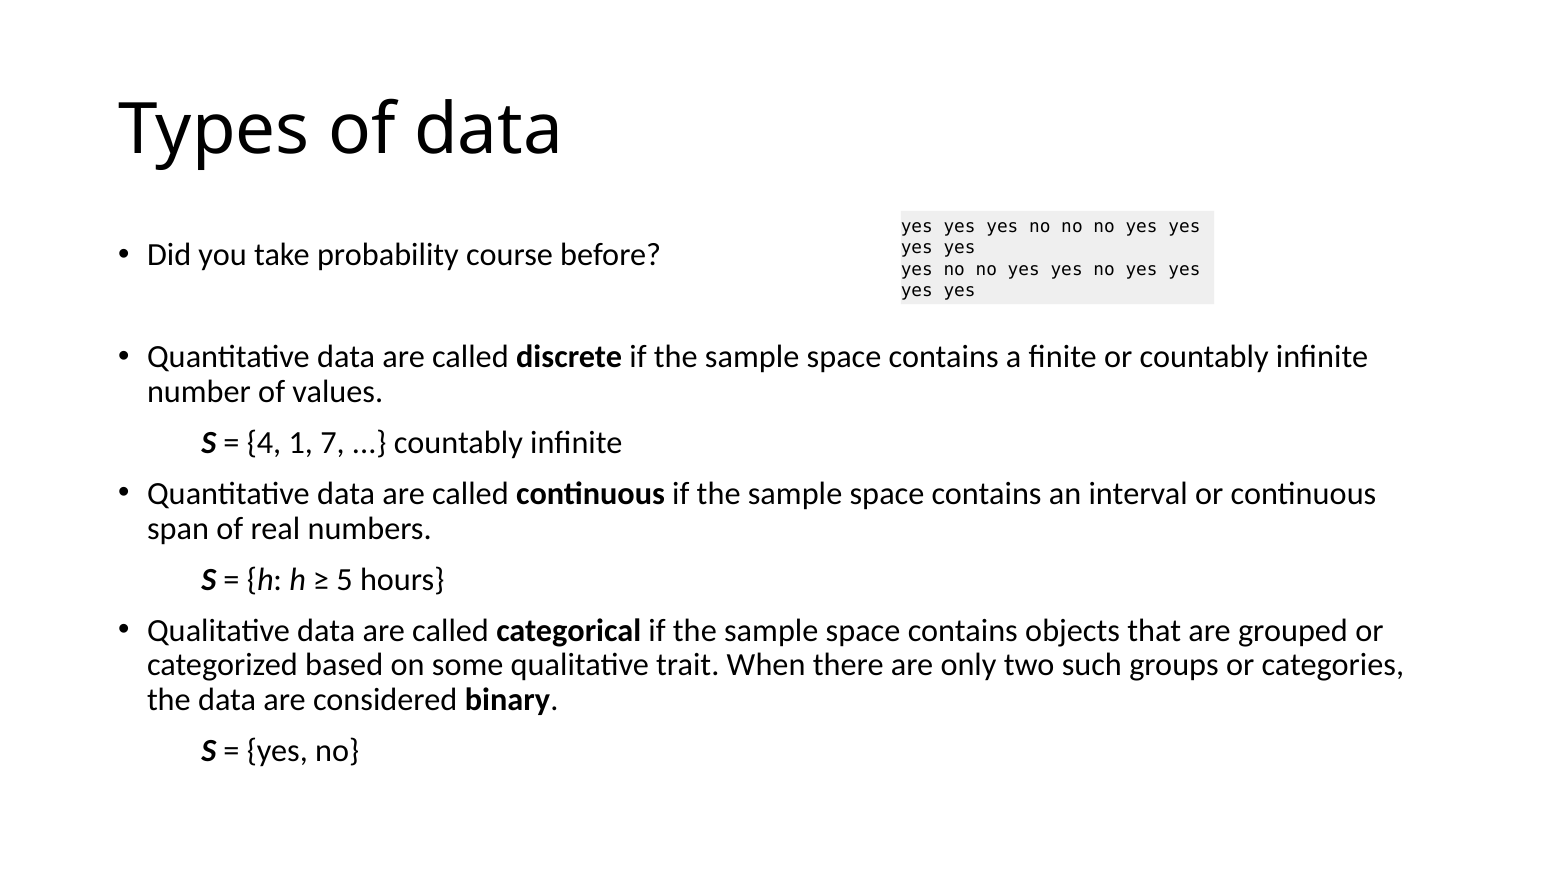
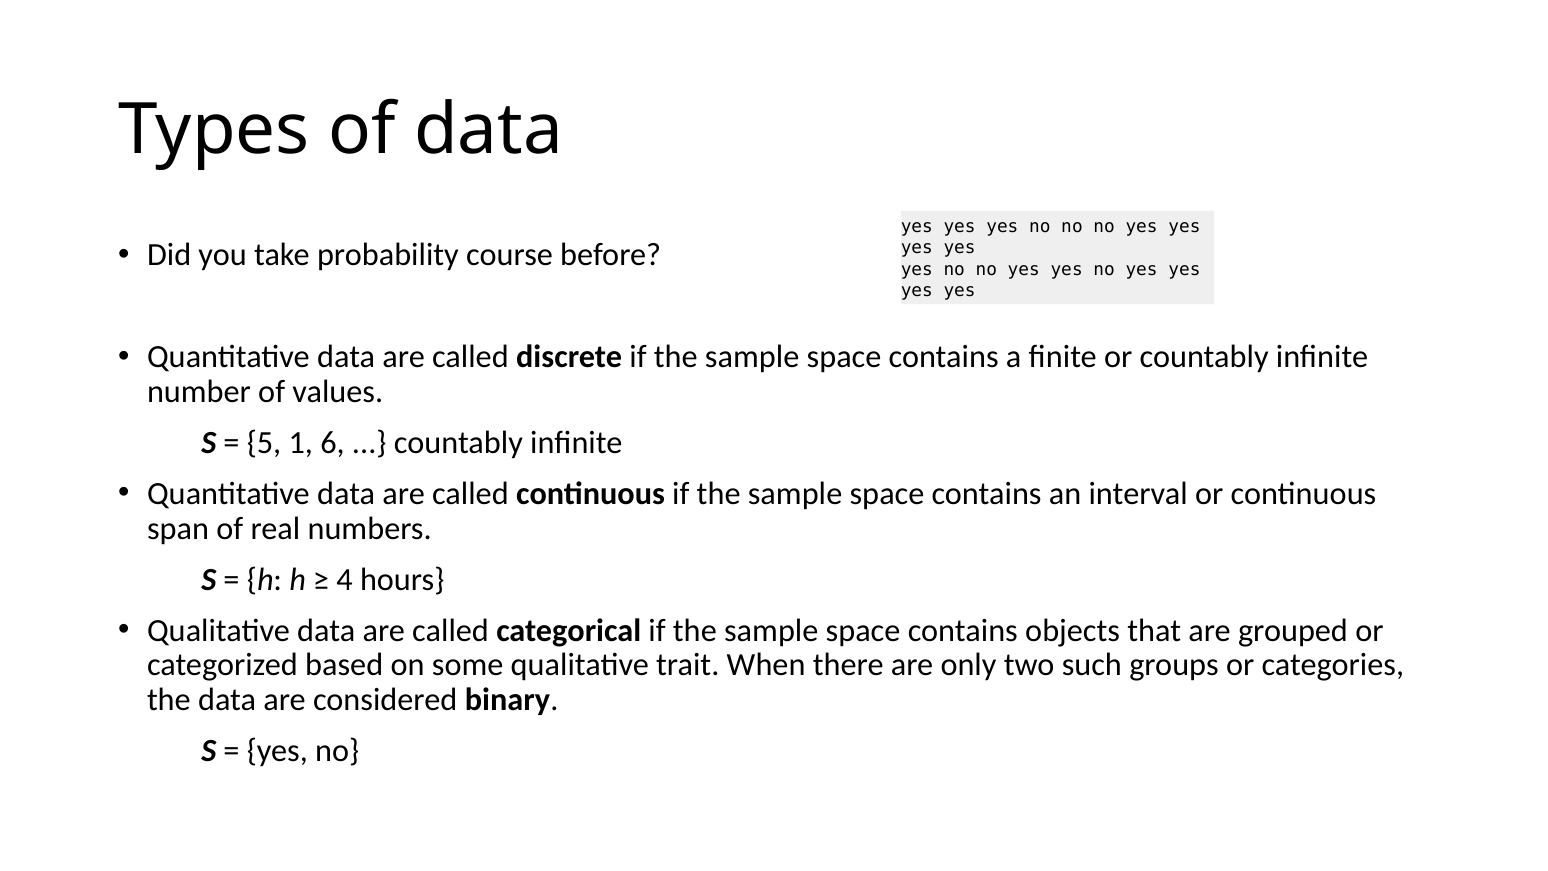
4: 4 -> 5 (264, 443)
7: 7 -> 6 (332, 443)
5: 5 -> 4 (345, 579)
